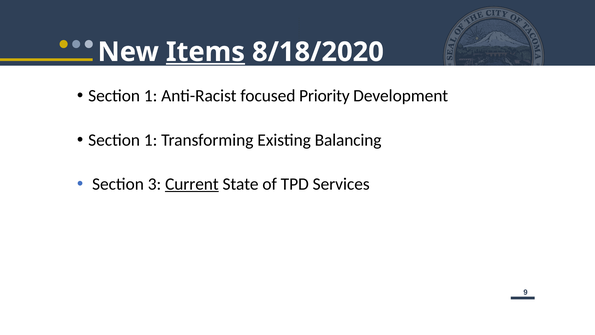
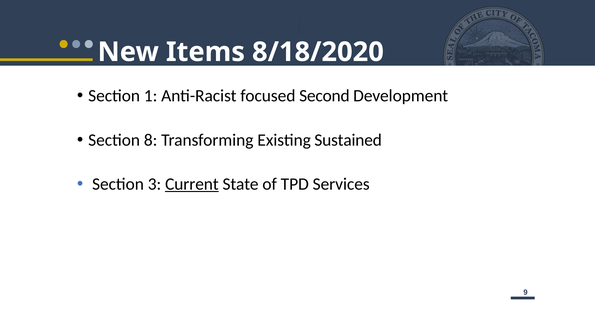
Items underline: present -> none (205, 52)
Priority: Priority -> Second (324, 96)
1: 1 -> 8 (151, 140)
Balancing: Balancing -> Sustained (348, 140)
